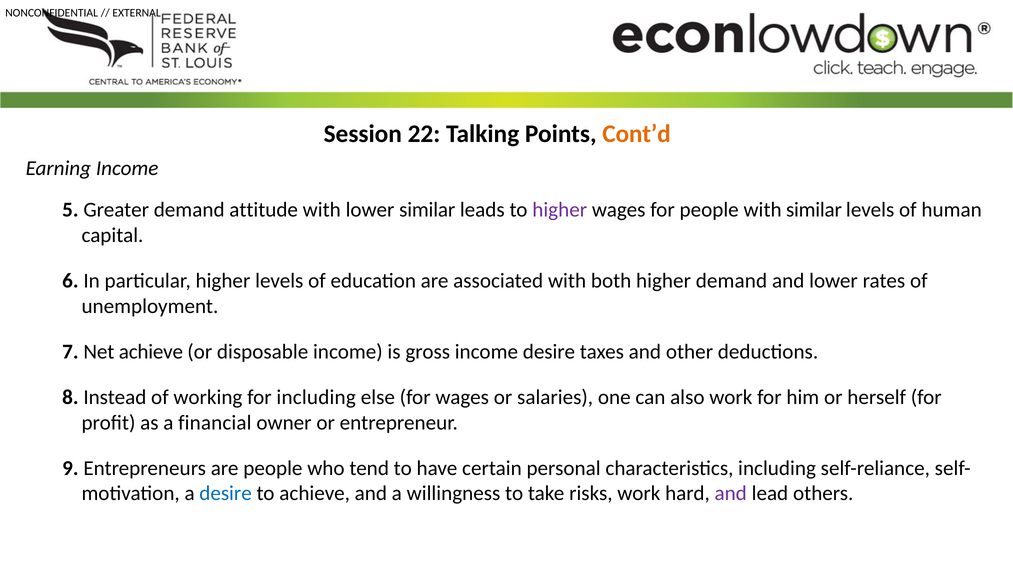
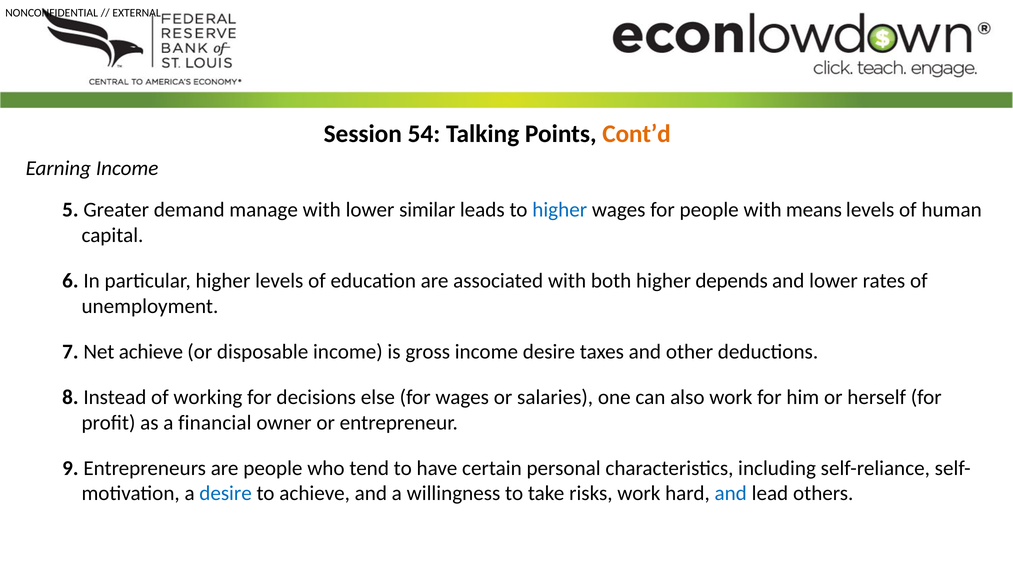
22: 22 -> 54 (424, 134)
attitude: attitude -> manage (264, 210)
higher colour: purple -> blue (560, 210)
with similar: similar -> means (814, 210)
higher demand: demand -> depends (732, 281)
for including: including -> decisions (316, 397)
and colour: purple -> blue (731, 493)
